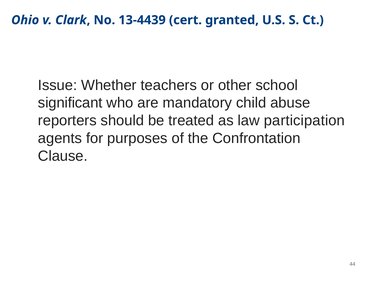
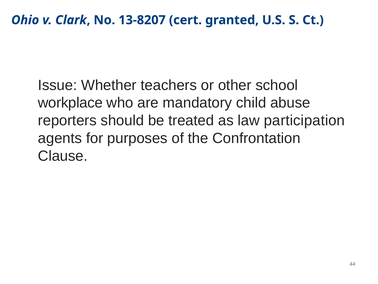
13-4439: 13-4439 -> 13-8207 (142, 20)
significant: significant -> workplace (70, 103)
